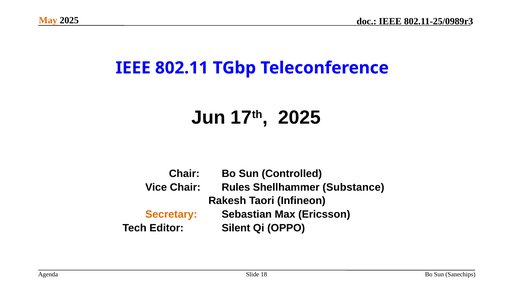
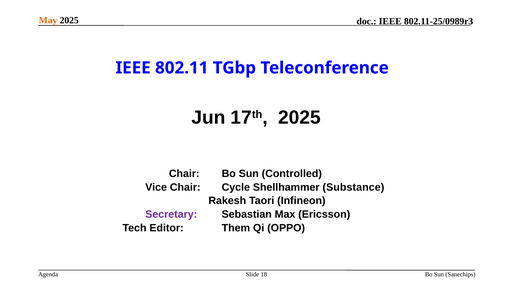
Rules: Rules -> Cycle (236, 187)
Secretary colour: orange -> purple (171, 215)
Silent: Silent -> Them (236, 228)
